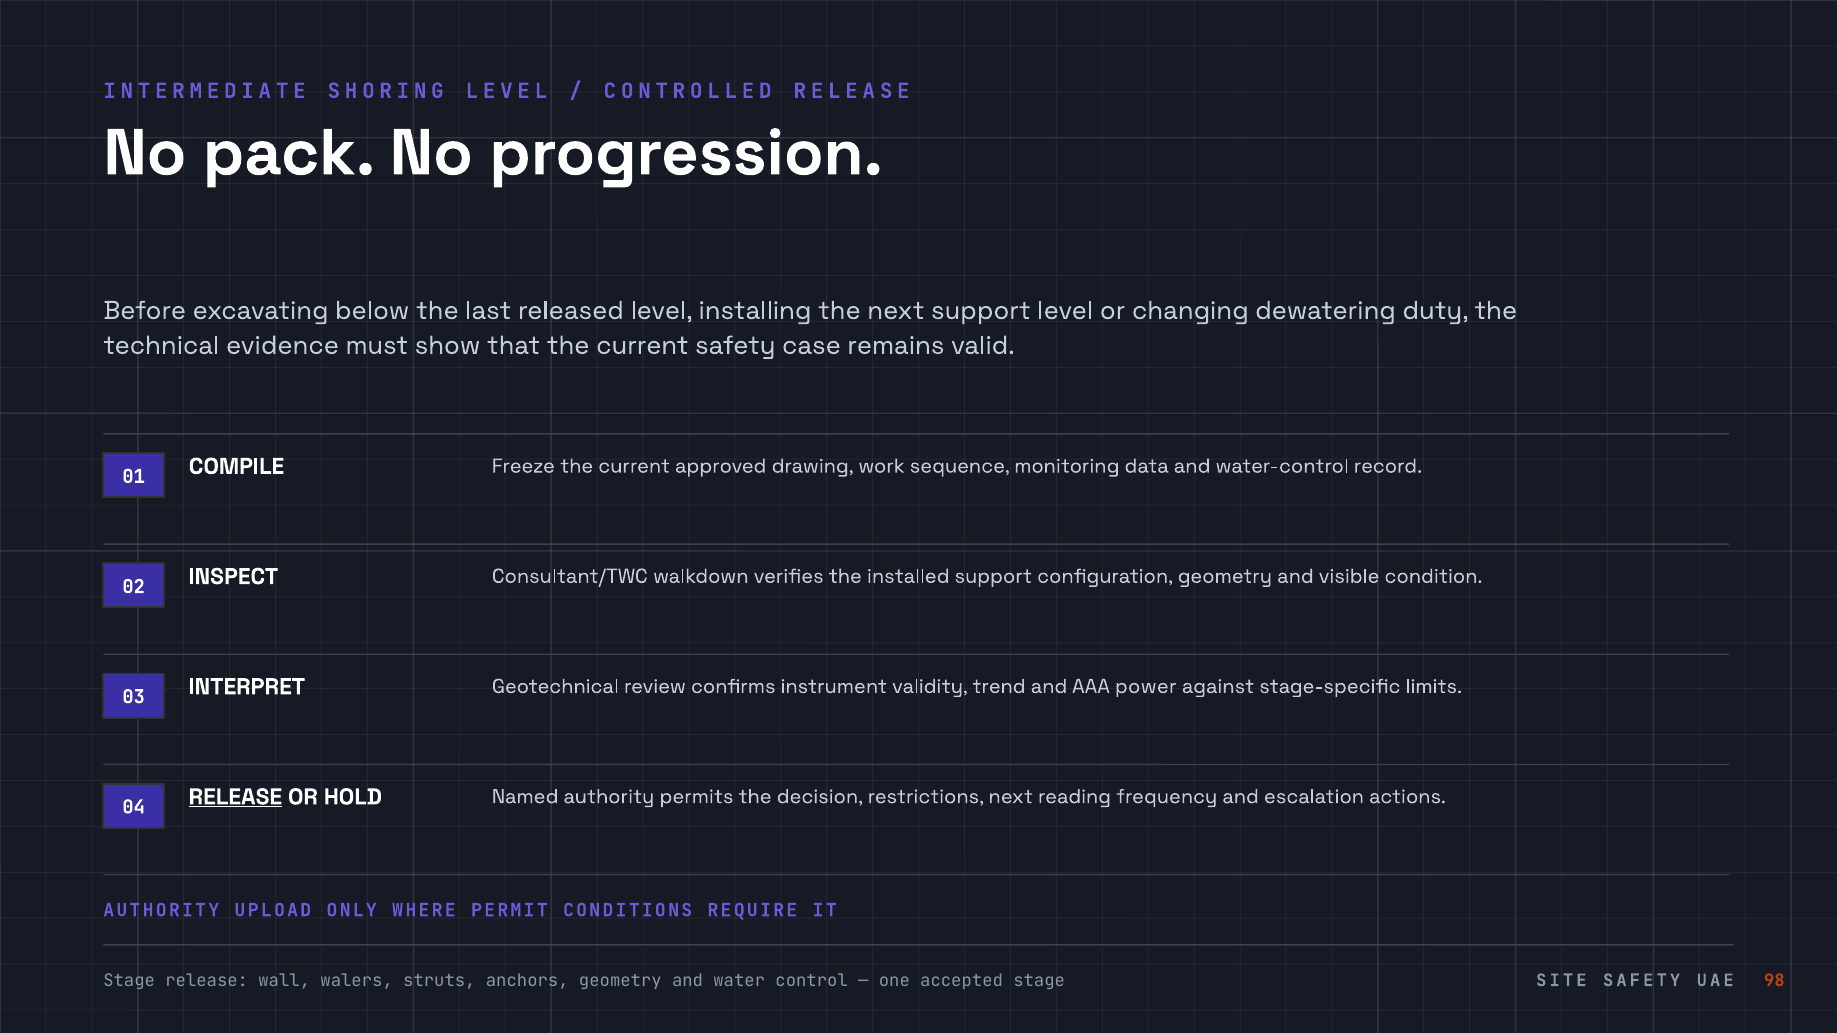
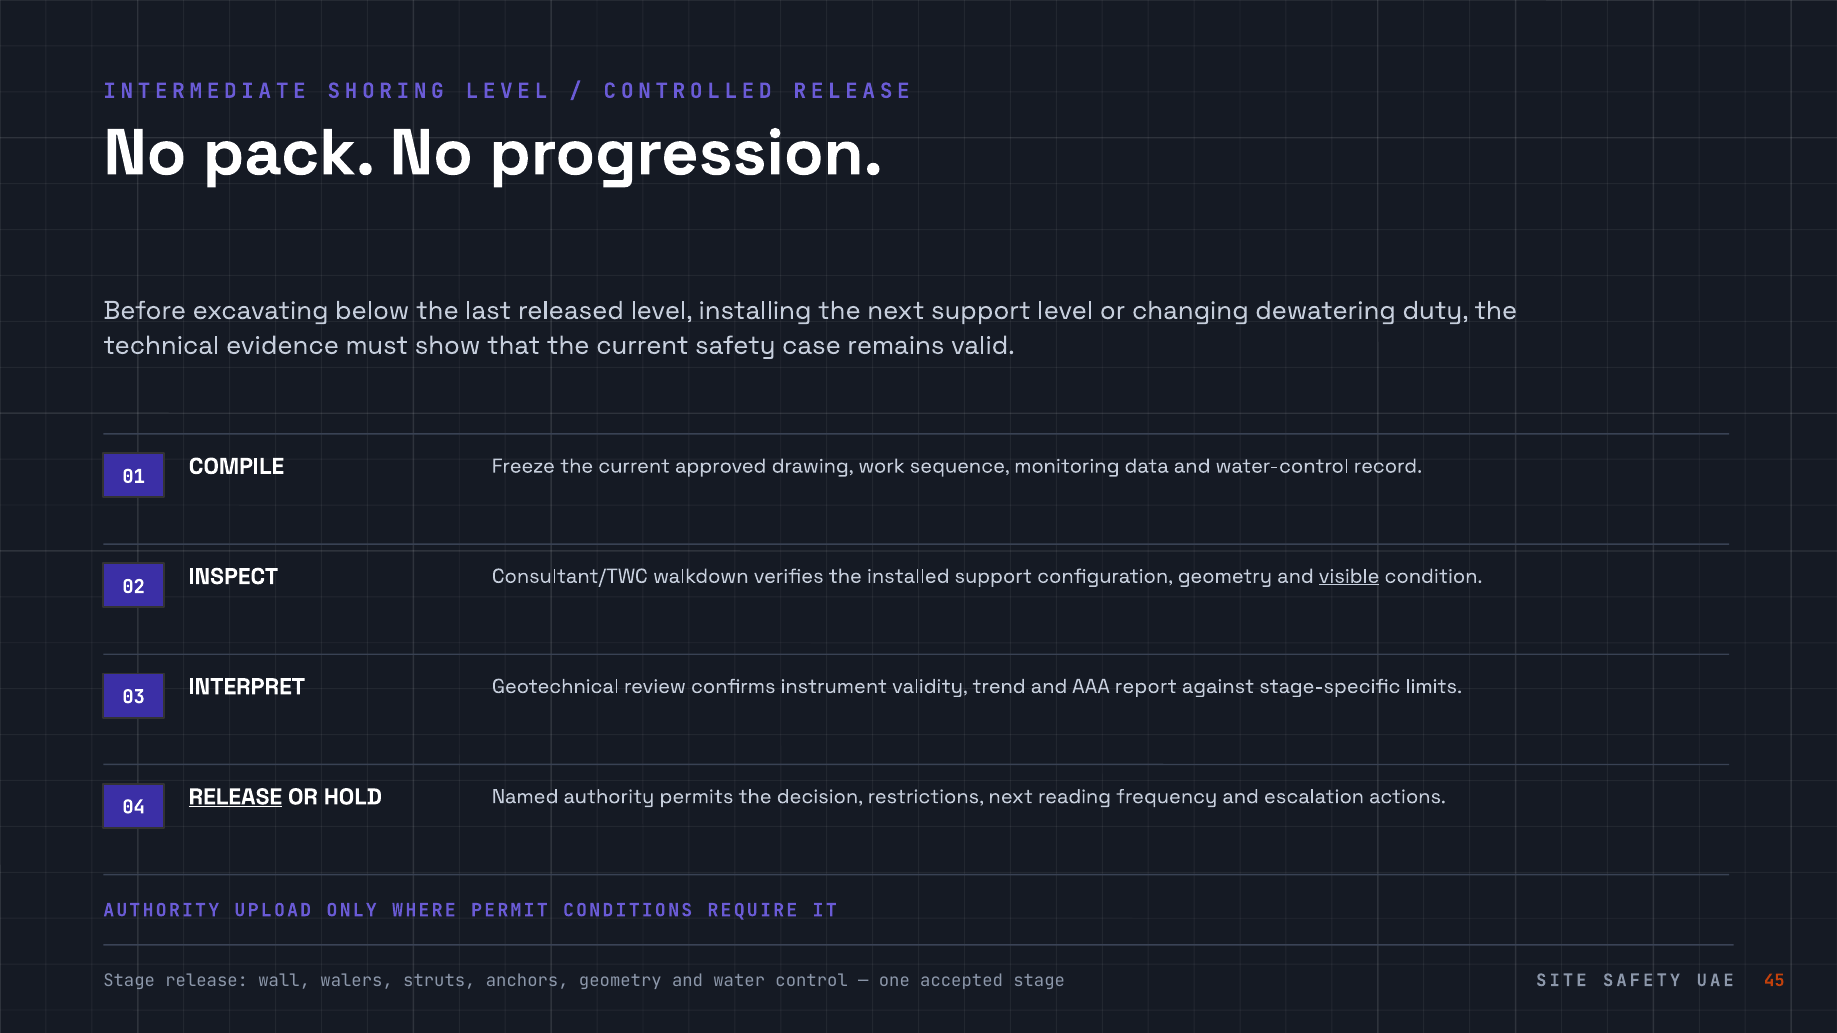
visible underline: none -> present (1349, 576)
power: power -> report (1146, 687)
98: 98 -> 45 (1774, 981)
